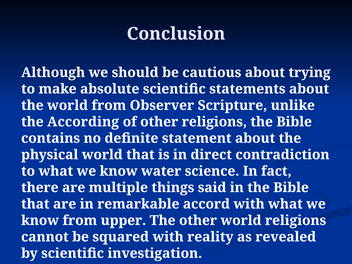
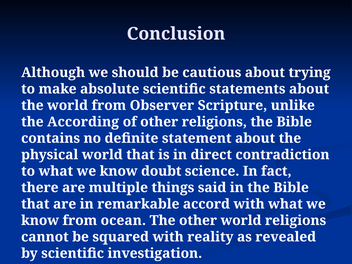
water: water -> doubt (161, 171)
upper: upper -> ocean (123, 220)
